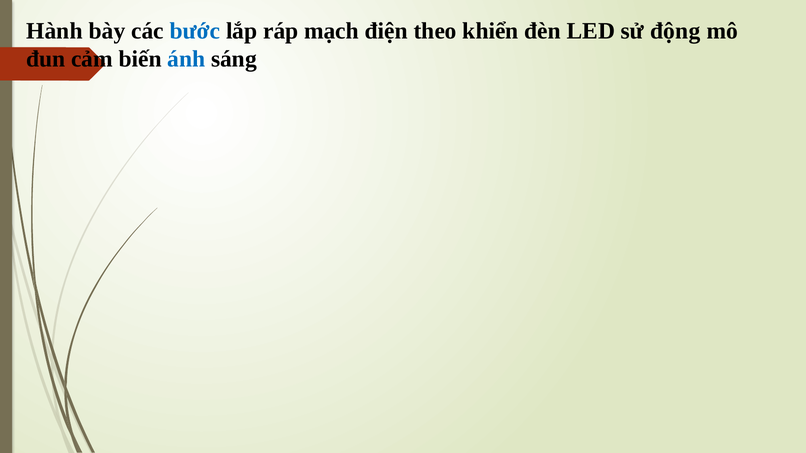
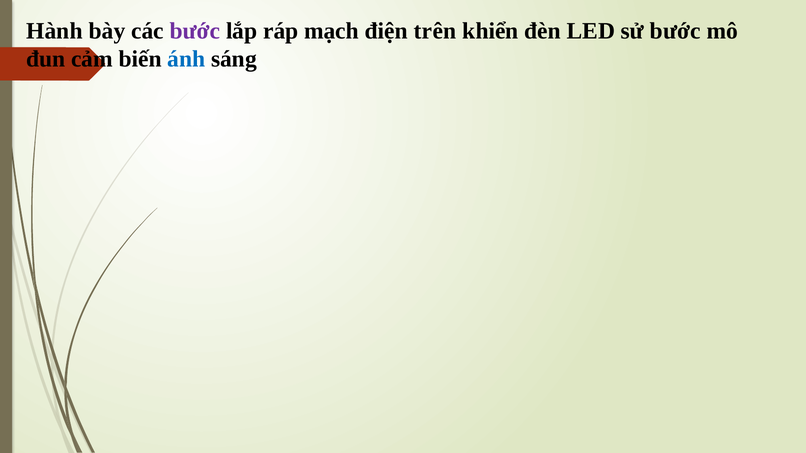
bước colour: blue -> purple (195, 31)
theo: theo -> trên (435, 31)
sử động: động -> bước (675, 31)
